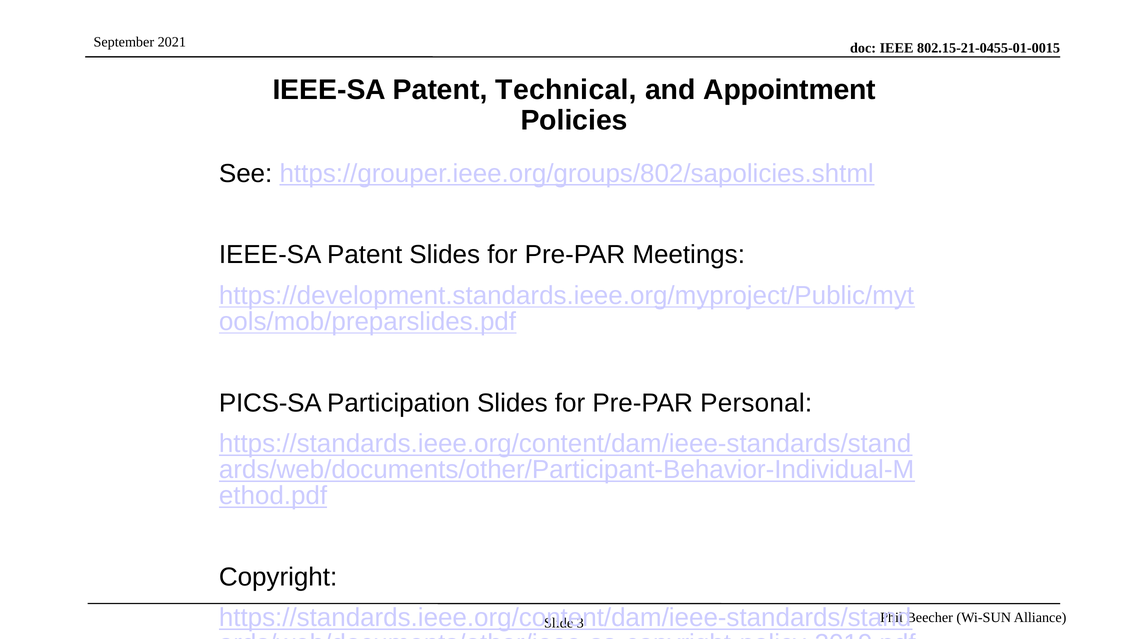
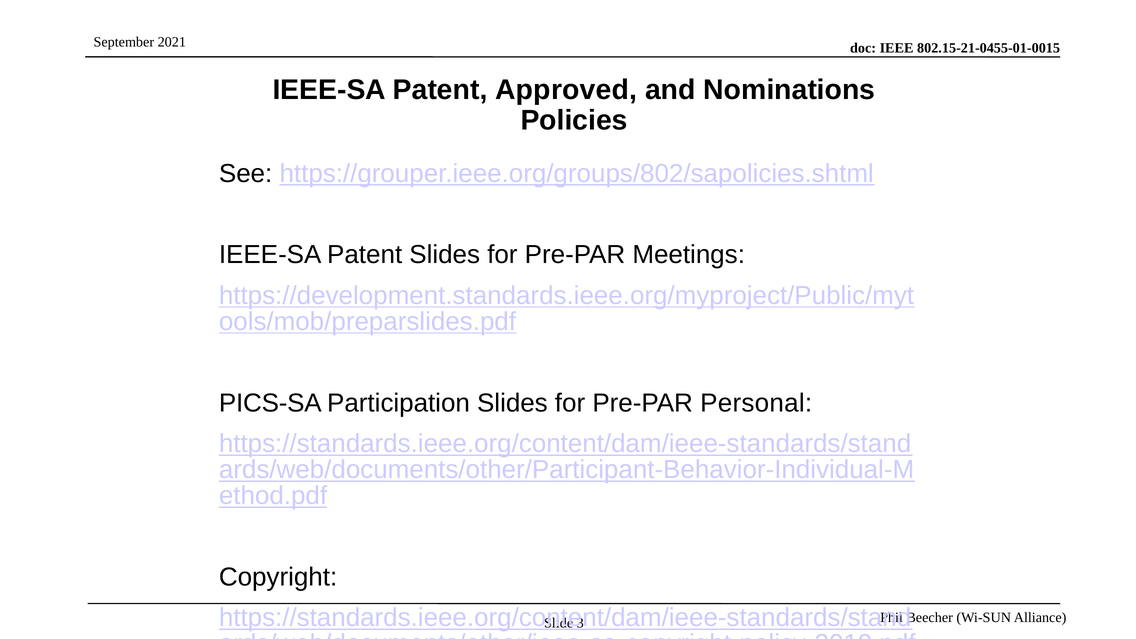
Technical: Technical -> Approved (566, 90)
Appointment: Appointment -> Nominations (789, 90)
